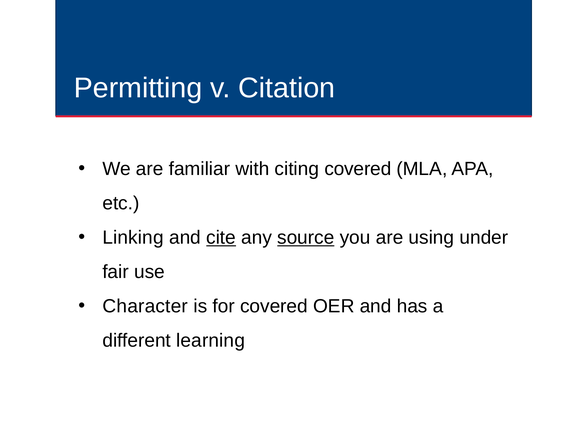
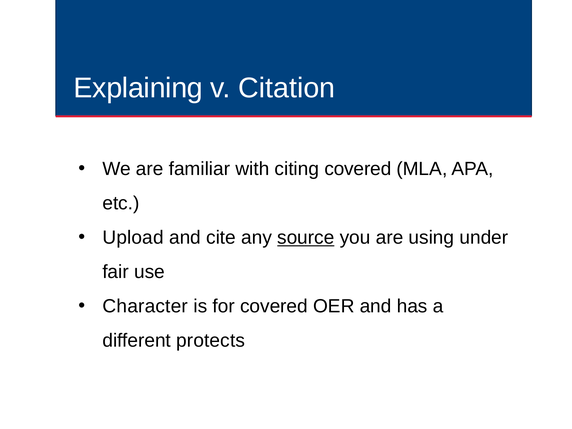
Permitting: Permitting -> Explaining (138, 88)
Linking: Linking -> Upload (133, 238)
cite underline: present -> none (221, 238)
learning: learning -> protects (211, 341)
